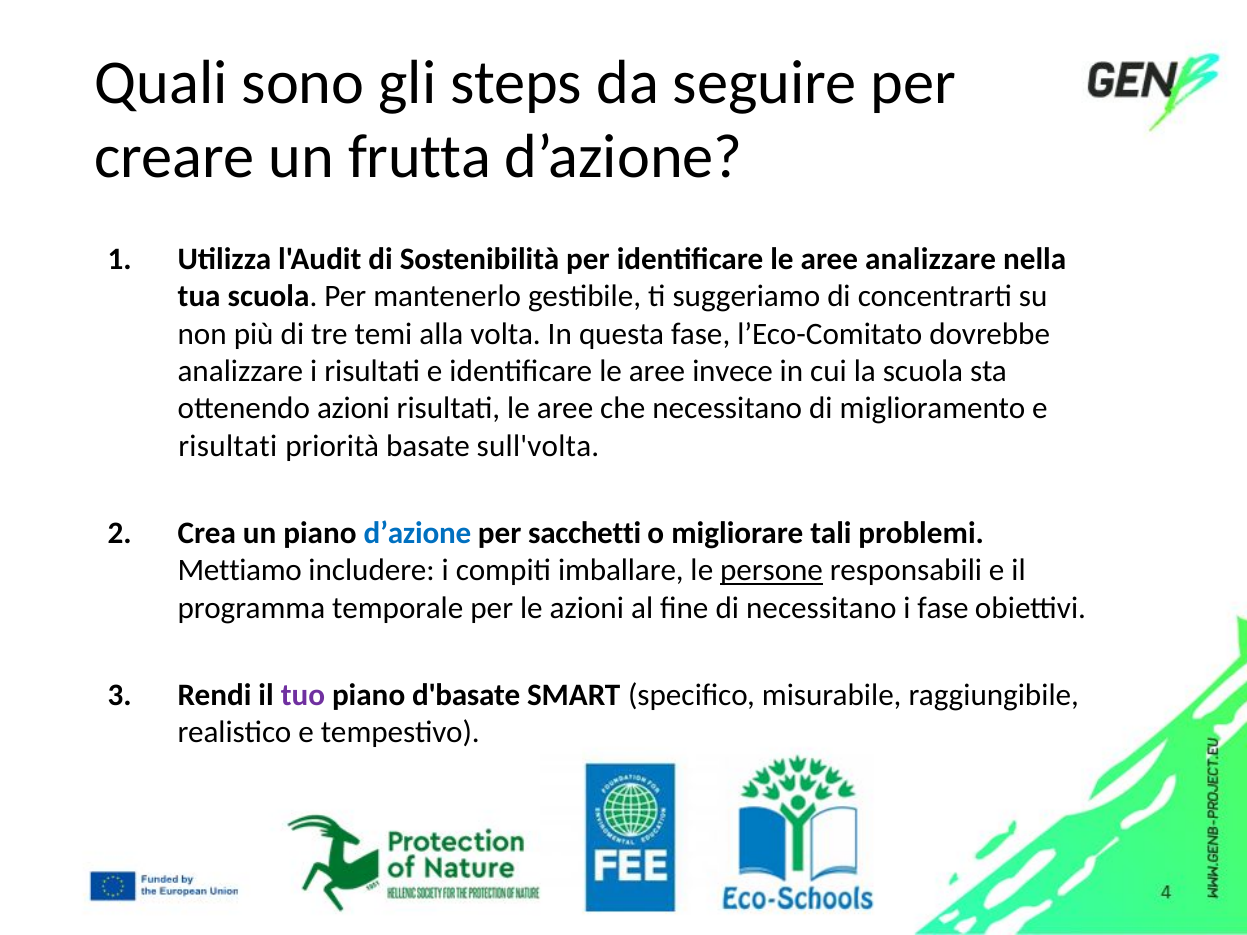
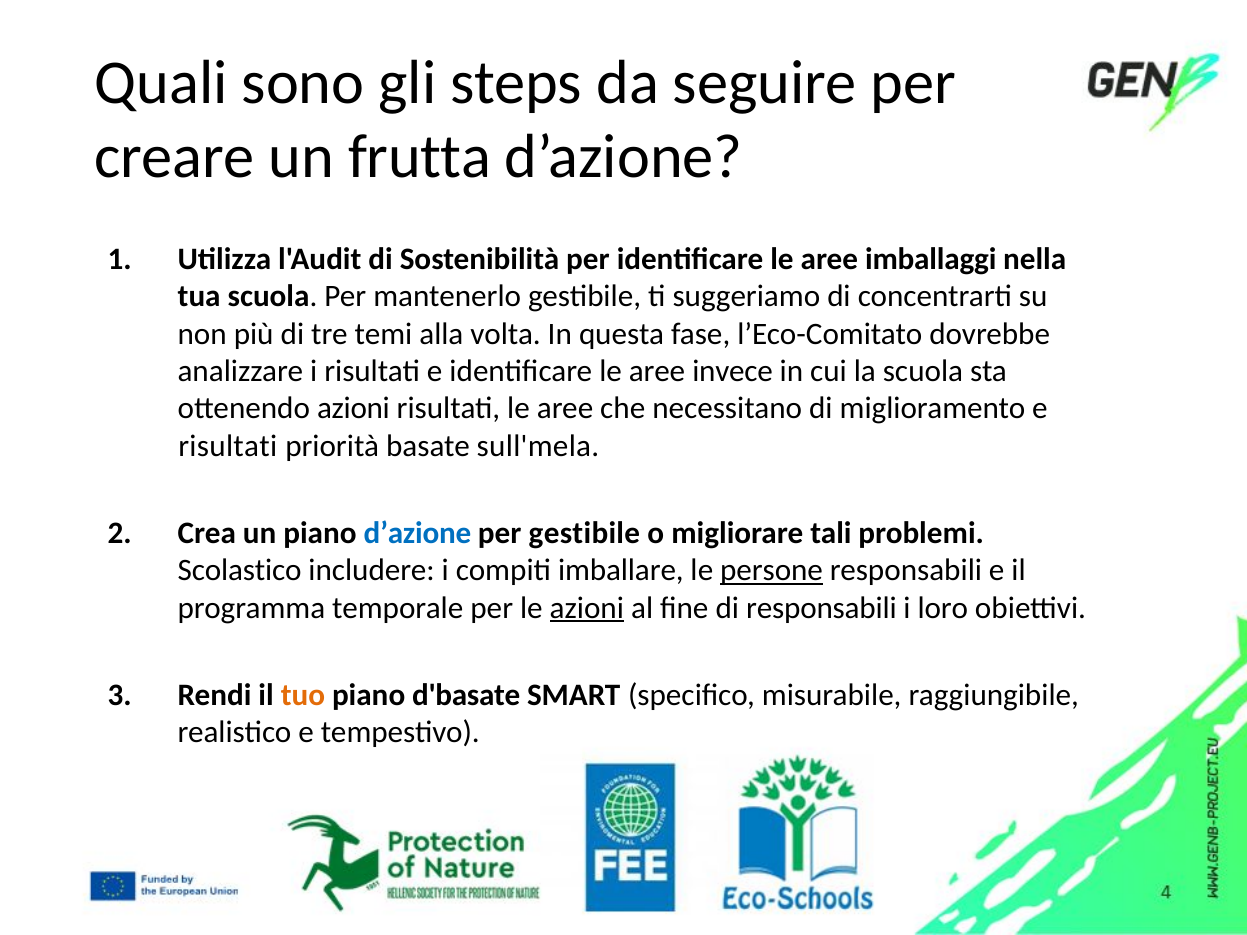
aree analizzare: analizzare -> imballaggi (931, 259)
sull'volta: sull'volta -> sull'mela (538, 446)
per sacchetti: sacchetti -> gestibile (584, 533)
Mettiamo: Mettiamo -> Scolastico (240, 571)
azioni underline: none -> present (587, 608)
di necessitano: necessitano -> responsabili (821, 608)
i fase: fase -> loro (943, 608)
tuo colour: purple -> orange (303, 695)
